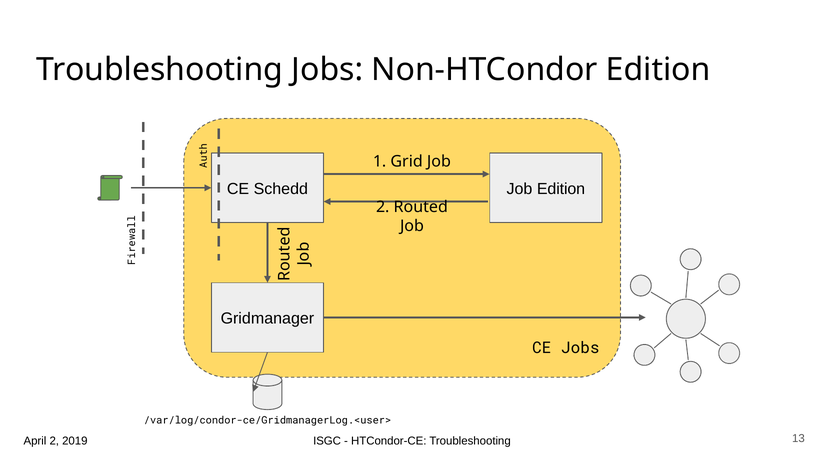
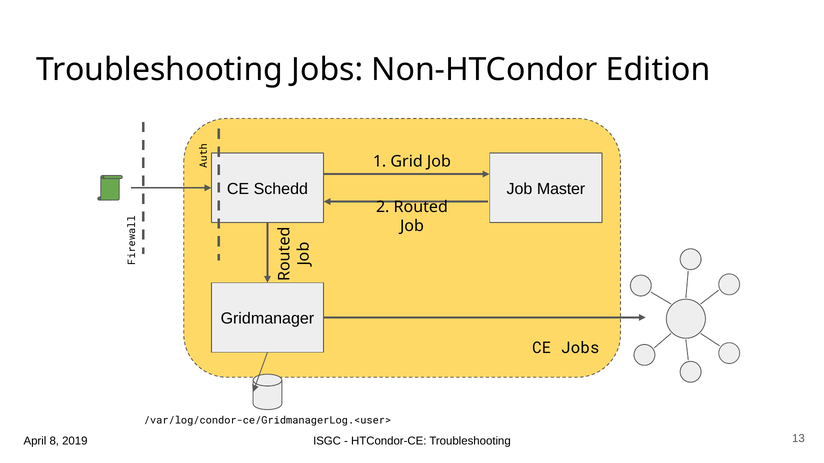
Job Edition: Edition -> Master (561, 189)
2: 2 -> 8 (54, 441)
